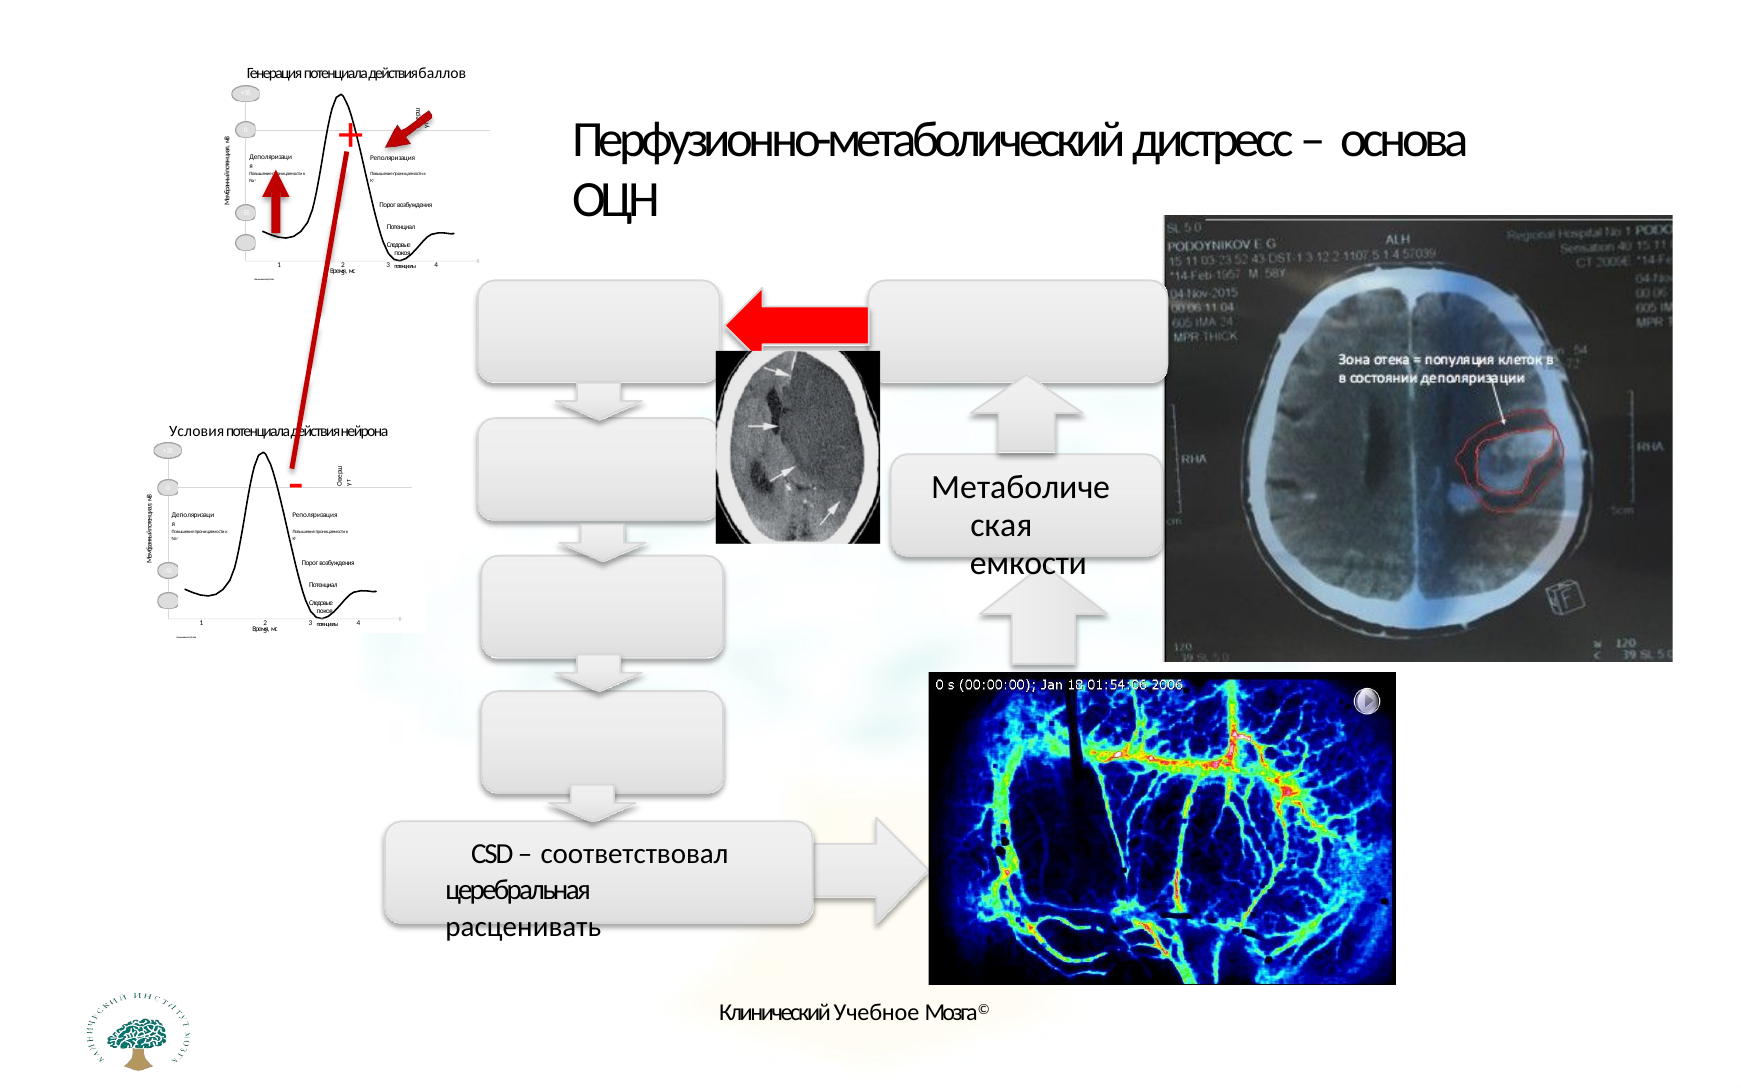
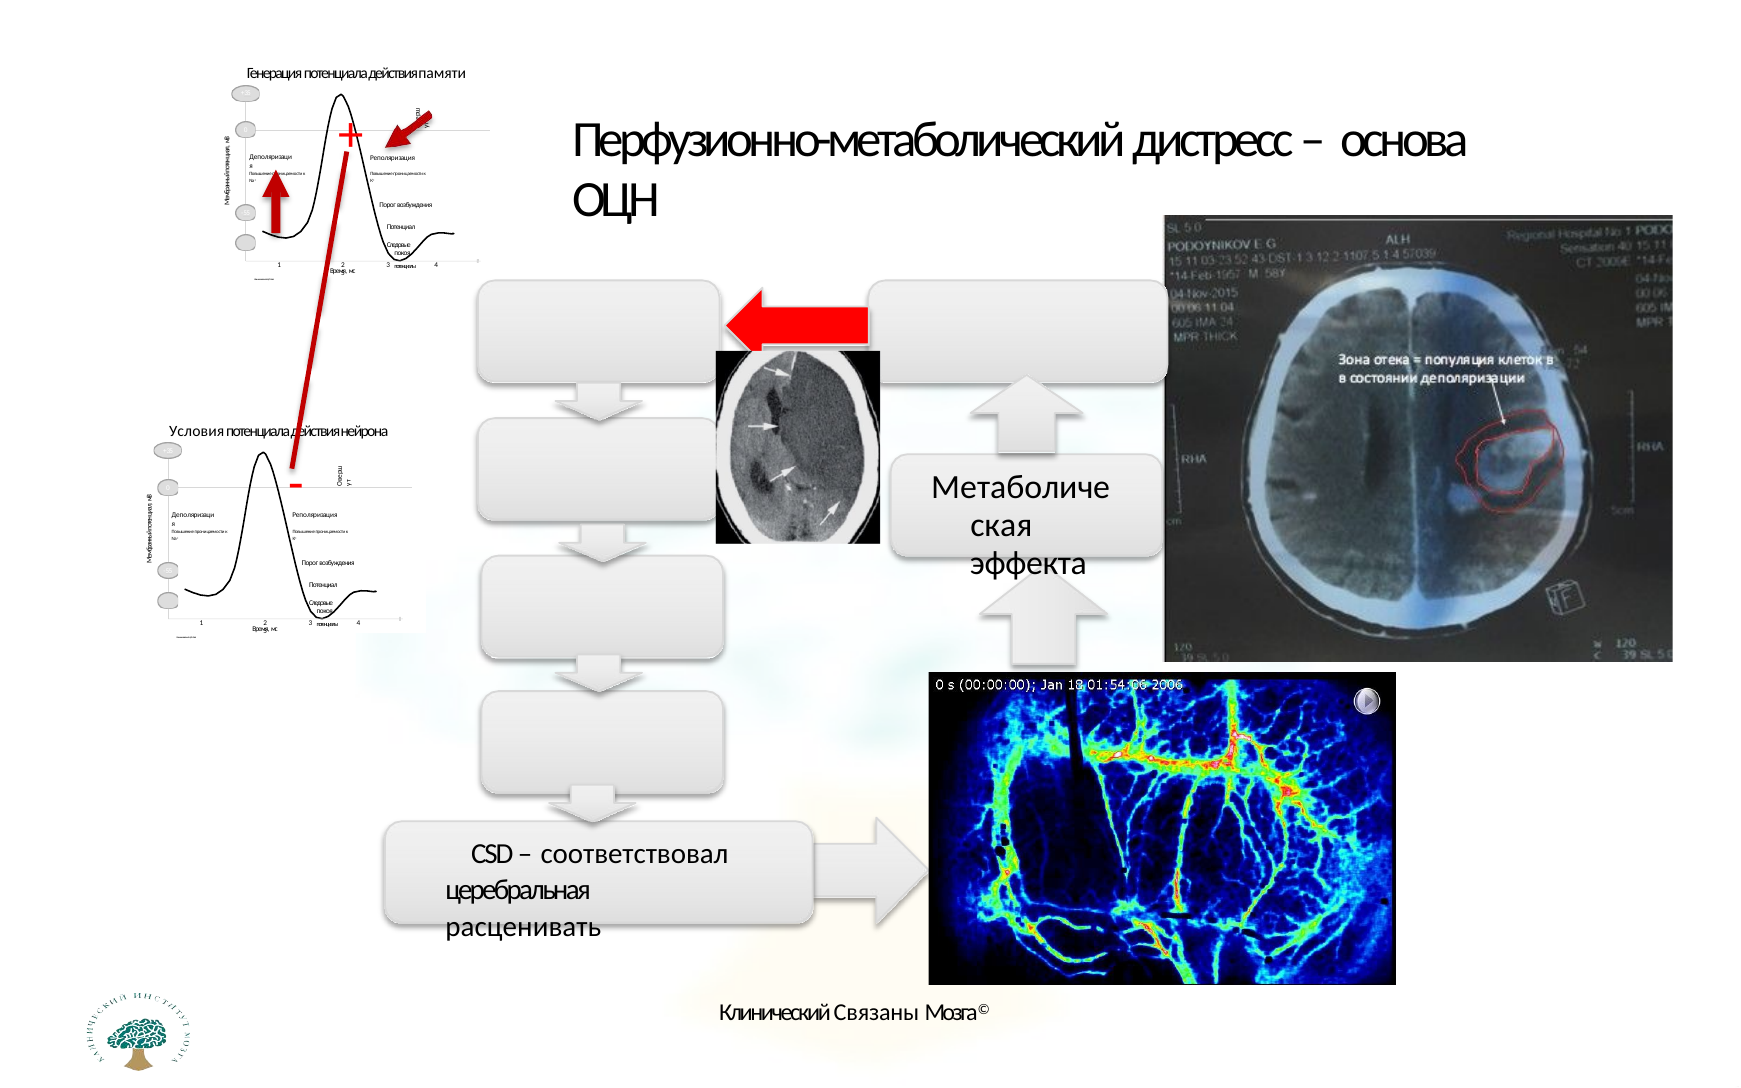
баллов: баллов -> памяти (442, 74)
емкости: емкости -> эффекта (1028, 563)
Учебное: Учебное -> Связаны (877, 1012)
